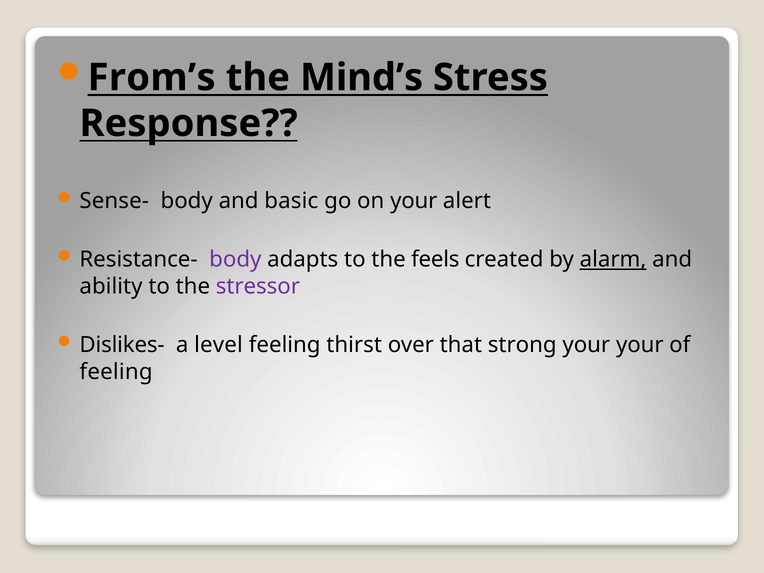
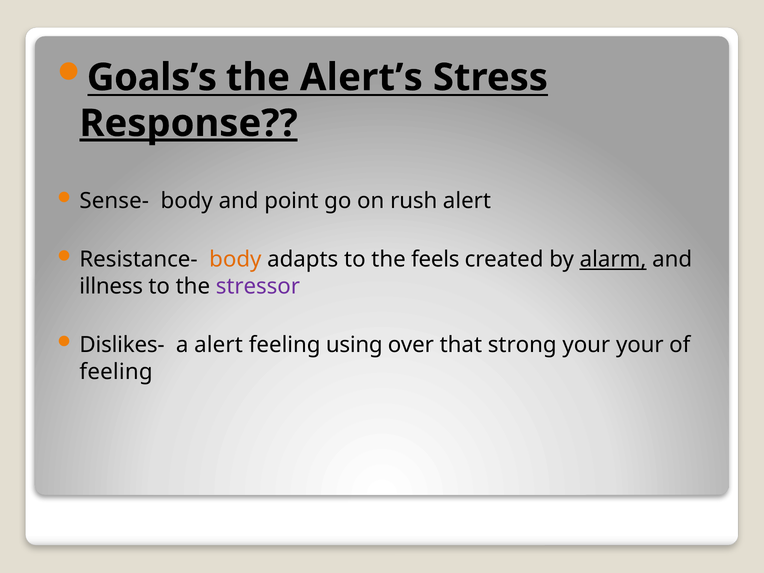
From’s: From’s -> Goals’s (152, 78)
Mind’s: Mind’s -> Alert’s (361, 78)
Response underline: none -> present (189, 123)
basic: basic -> point (291, 201)
on your: your -> rush (414, 201)
body colour: purple -> orange (235, 260)
ability: ability -> illness (111, 286)
a level: level -> alert (219, 345)
thirst: thirst -> using (354, 345)
